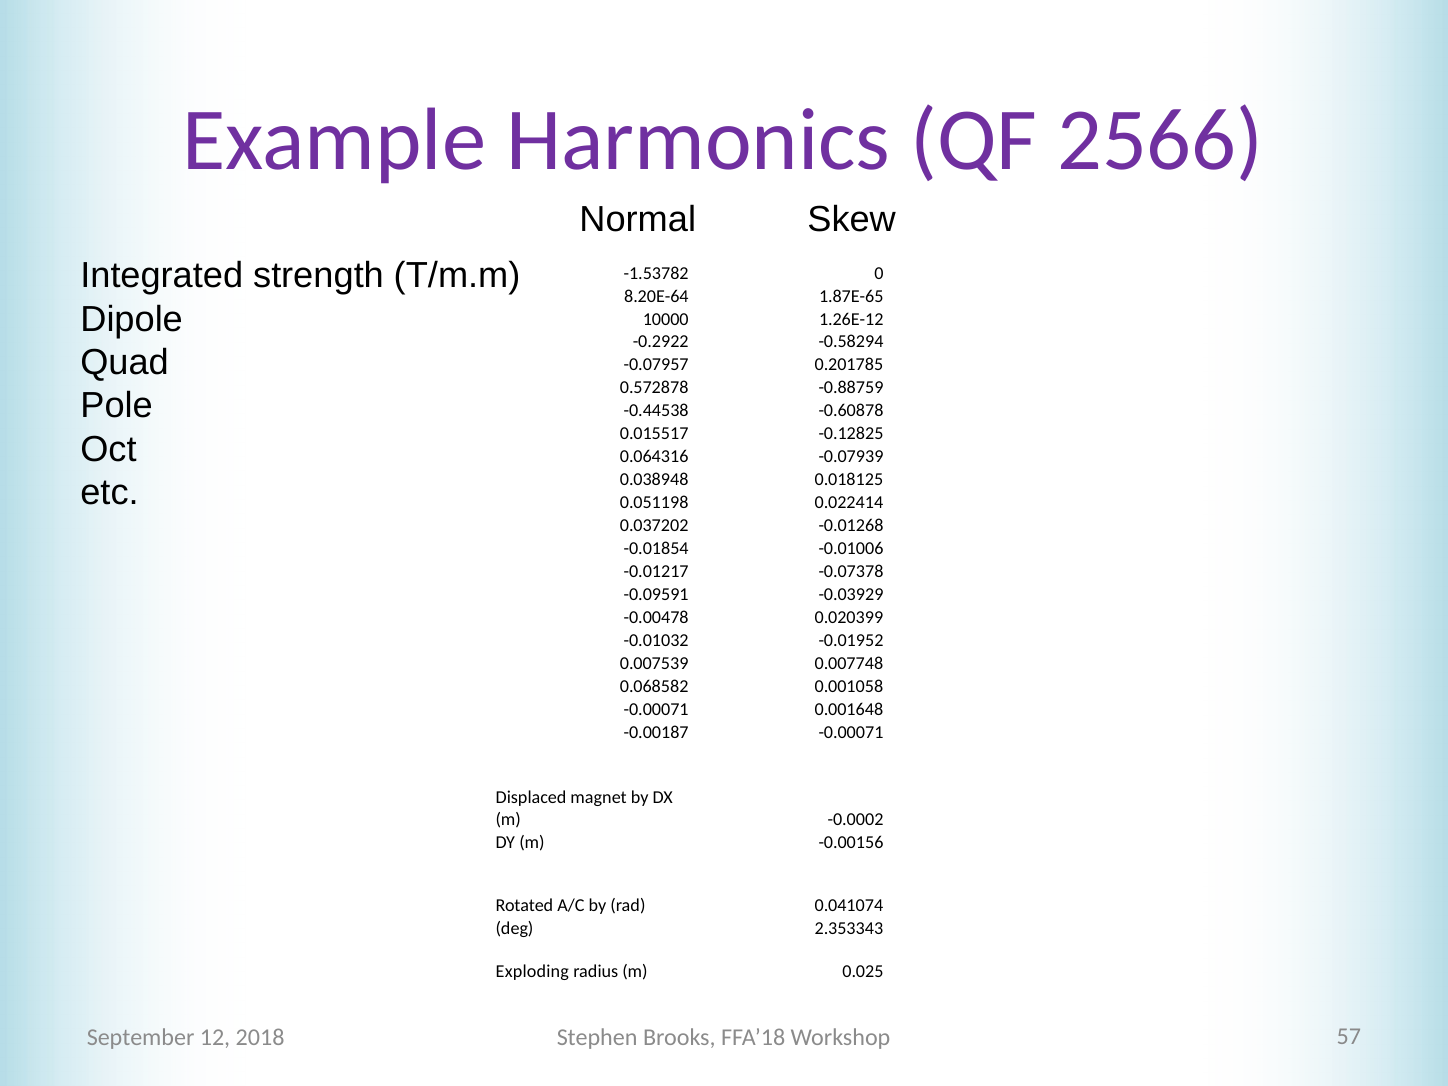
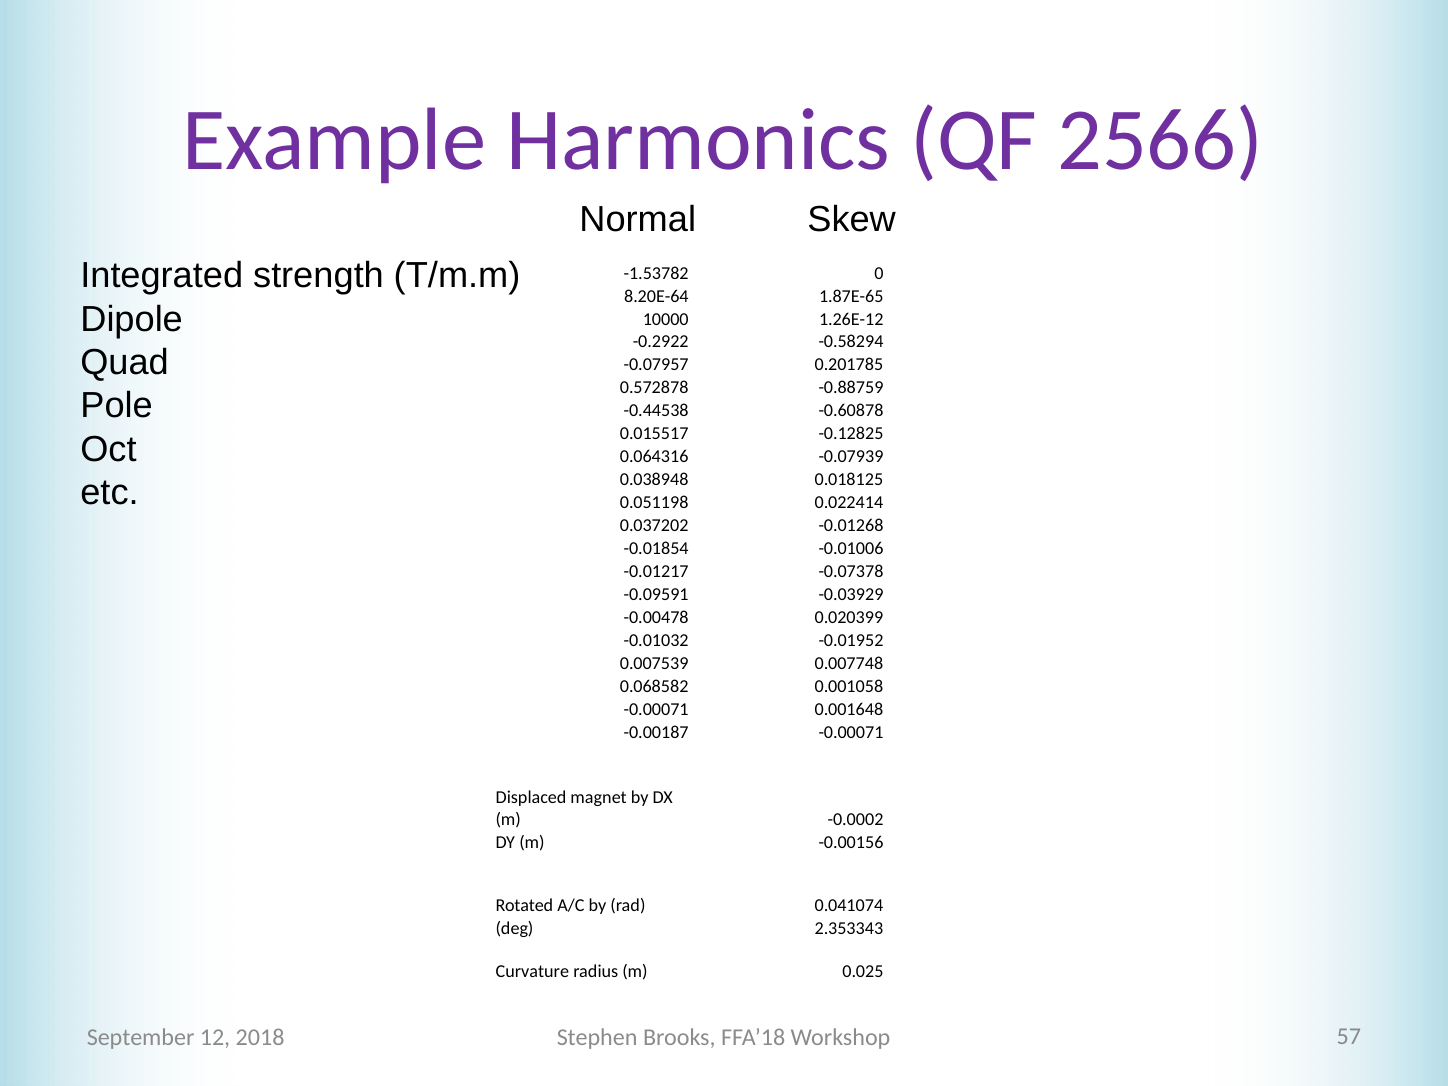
Exploding: Exploding -> Curvature (532, 971)
